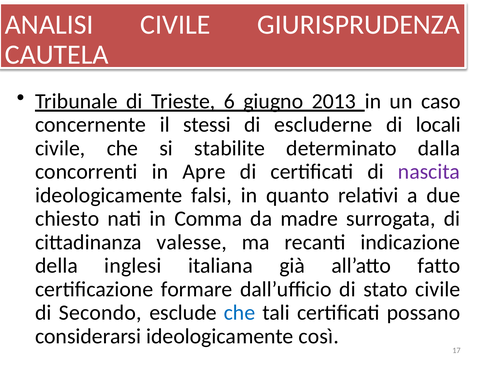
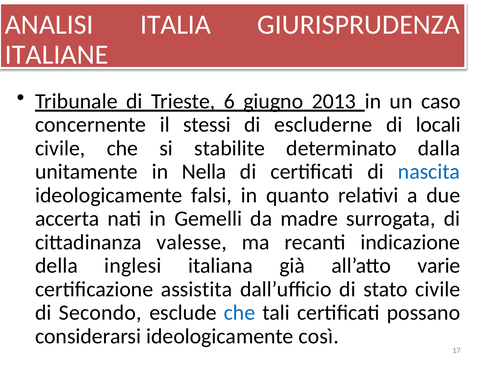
ANALISI CIVILE: CIVILE -> ITALIA (176, 25)
CAUTELA: CAUTELA -> ITALIANE (57, 55)
concorrenti: concorrenti -> unitamente (86, 172)
Apre: Apre -> Nella (204, 172)
nascita colour: purple -> blue (429, 172)
chiesto: chiesto -> accerta (67, 219)
Comma: Comma -> Gemelli (208, 219)
fatto: fatto -> varie (439, 266)
formare: formare -> assistita (197, 290)
